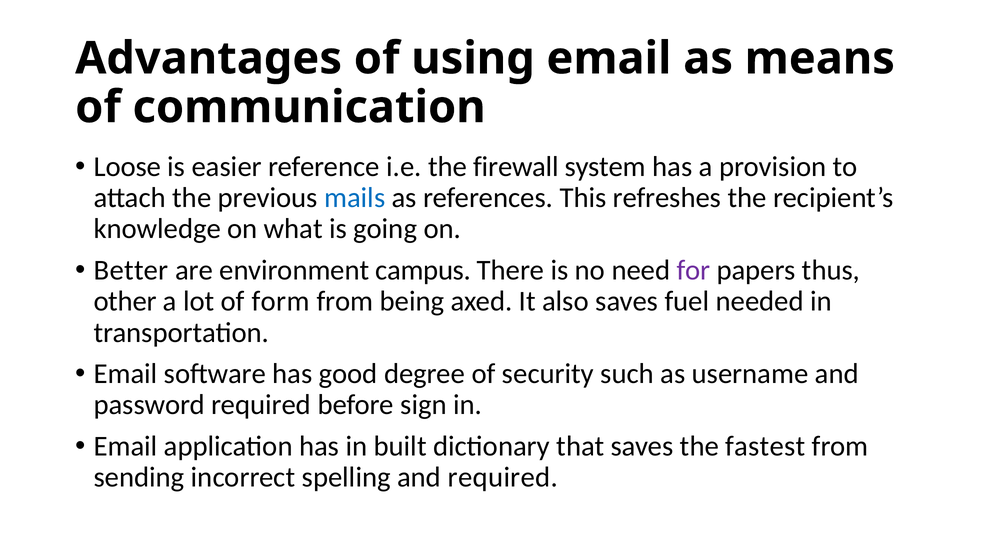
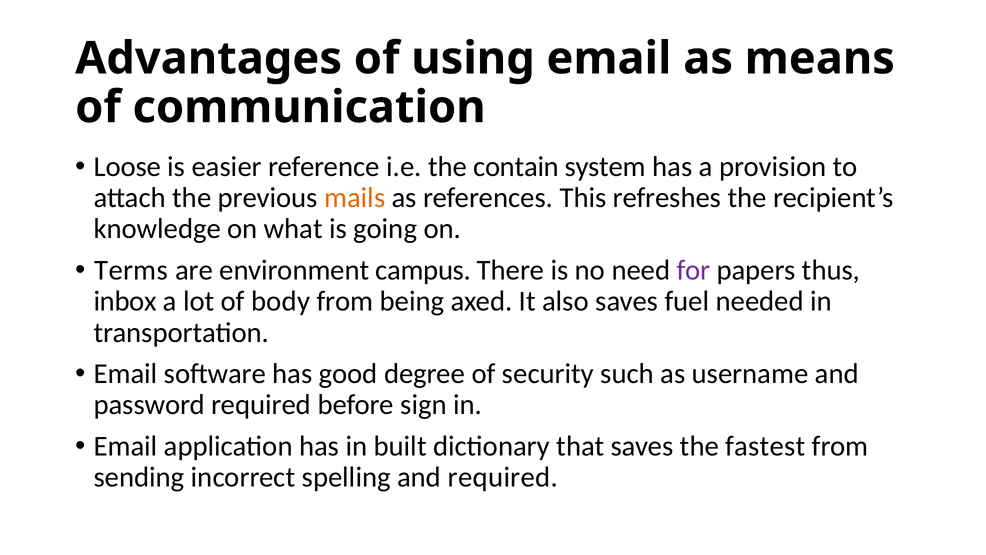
firewall: firewall -> contain (516, 167)
mails colour: blue -> orange (355, 198)
Better: Better -> Terms (131, 270)
other: other -> inbox (125, 301)
form: form -> body (281, 301)
